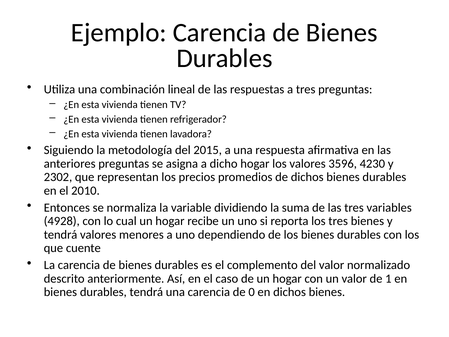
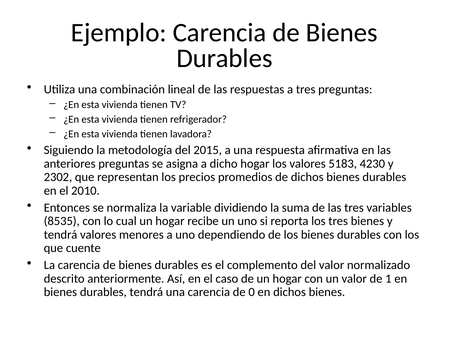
3596: 3596 -> 5183 (343, 164)
4928: 4928 -> 8535 (62, 221)
